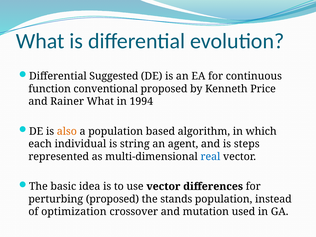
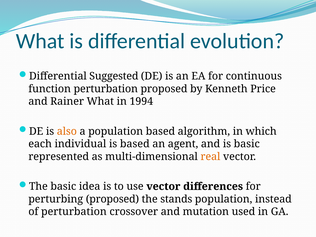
function conventional: conventional -> perturbation (106, 89)
is string: string -> based (135, 144)
is steps: steps -> basic (247, 144)
real colour: blue -> orange (210, 157)
of optimization: optimization -> perturbation (74, 212)
